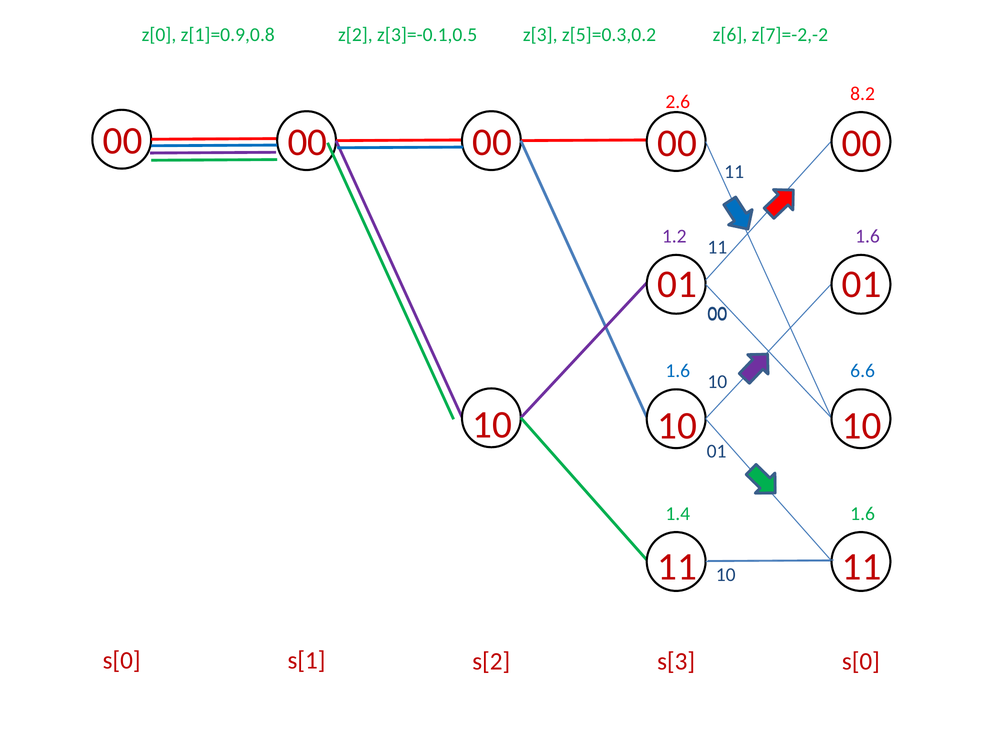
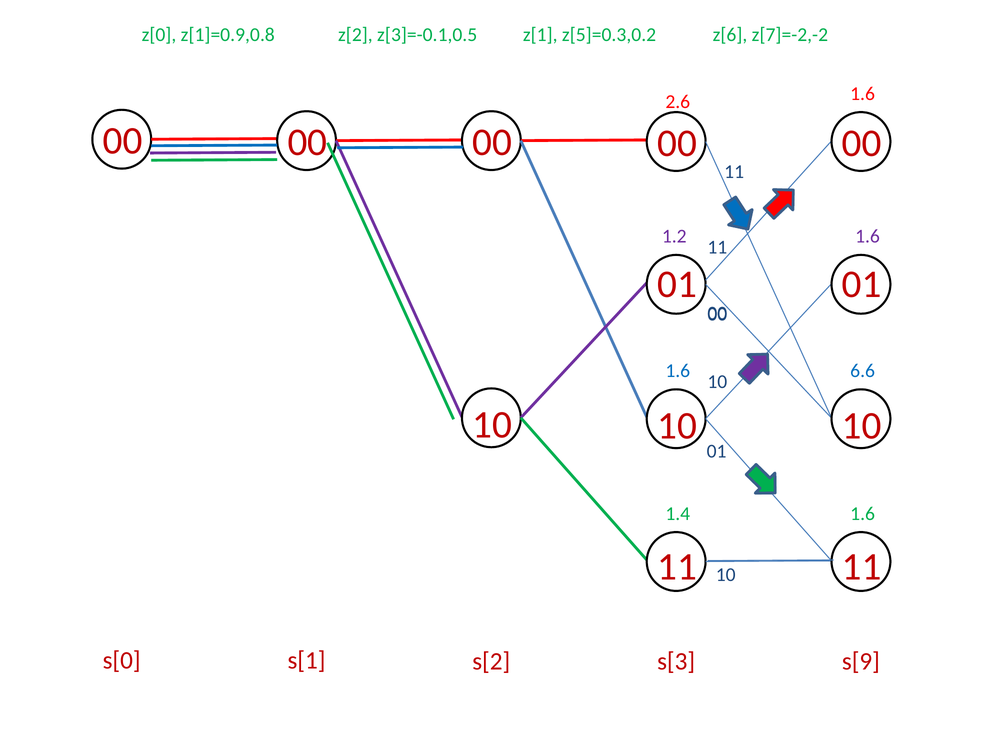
z[3: z[3 -> z[1 (540, 35)
8.2: 8.2 -> 1.6 (863, 94)
s[3 s[0: s[0 -> s[9 (861, 661)
